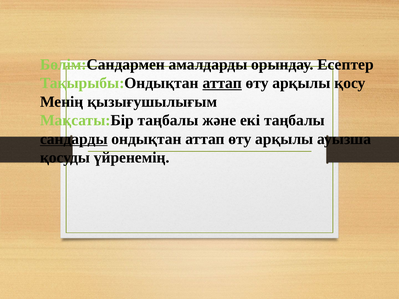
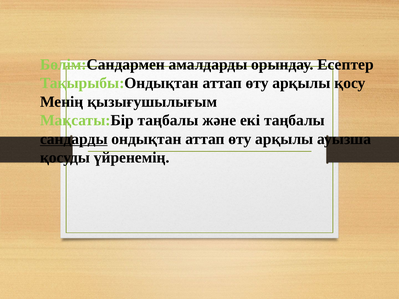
аттап underline: present -> none (222, 83)
